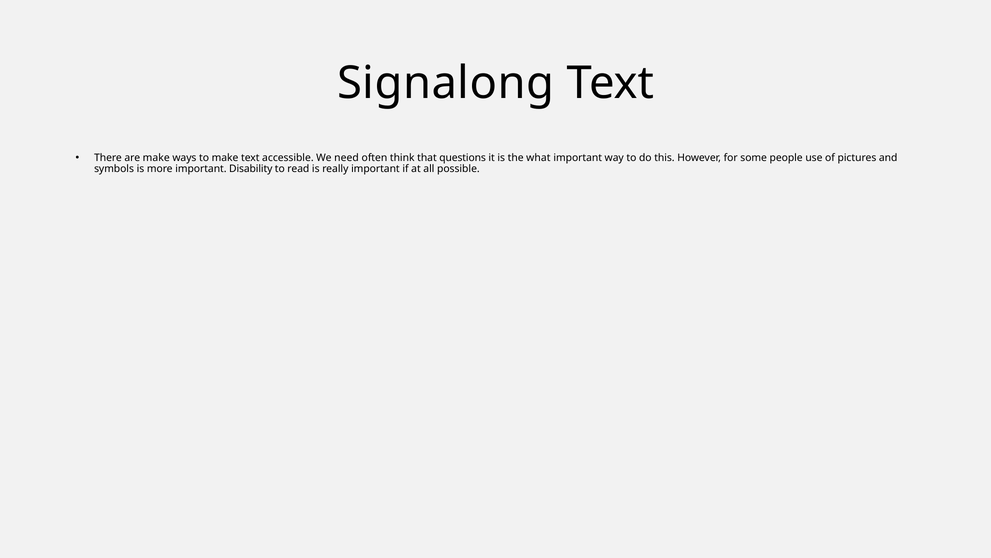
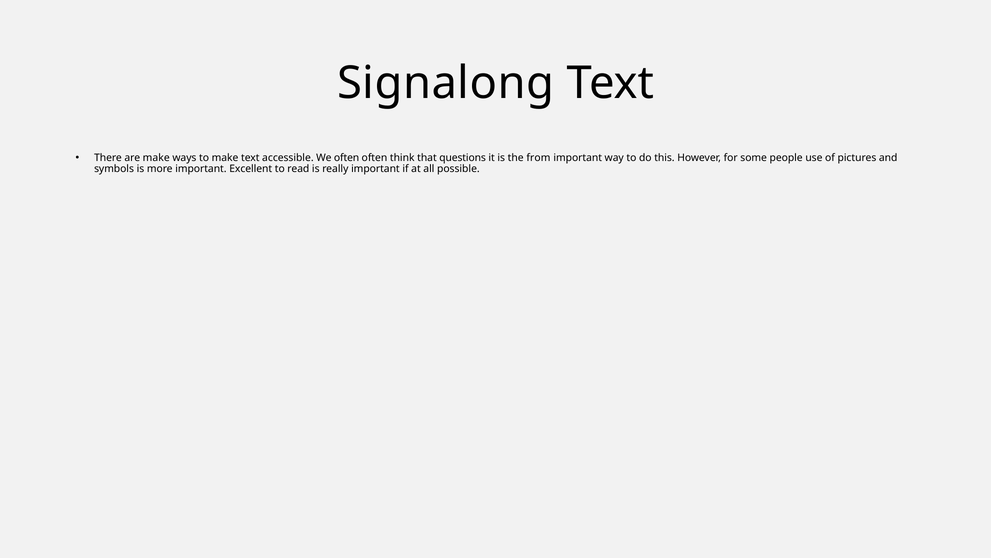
We need: need -> often (347, 158)
what: what -> from (538, 158)
Disability: Disability -> Excellent (251, 169)
